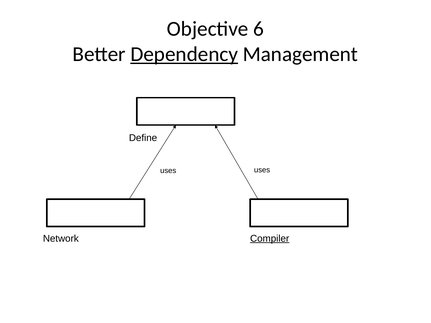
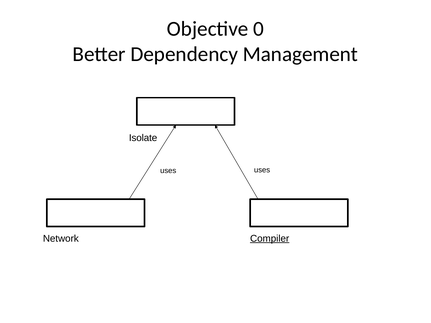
6: 6 -> 0 (258, 29)
Dependency underline: present -> none (184, 54)
Define: Define -> Isolate (143, 138)
